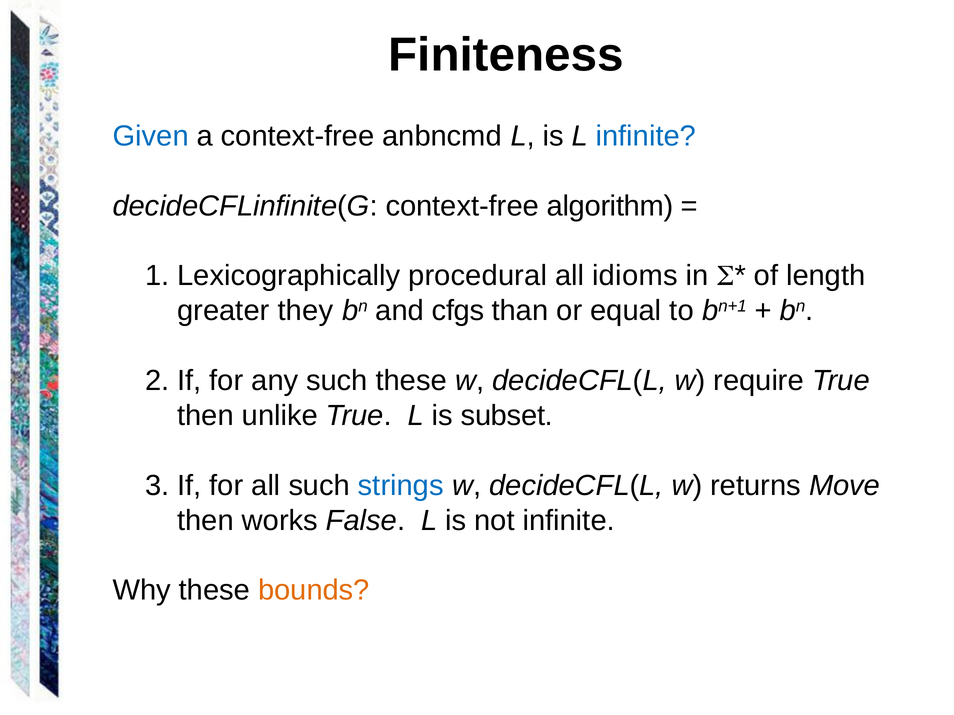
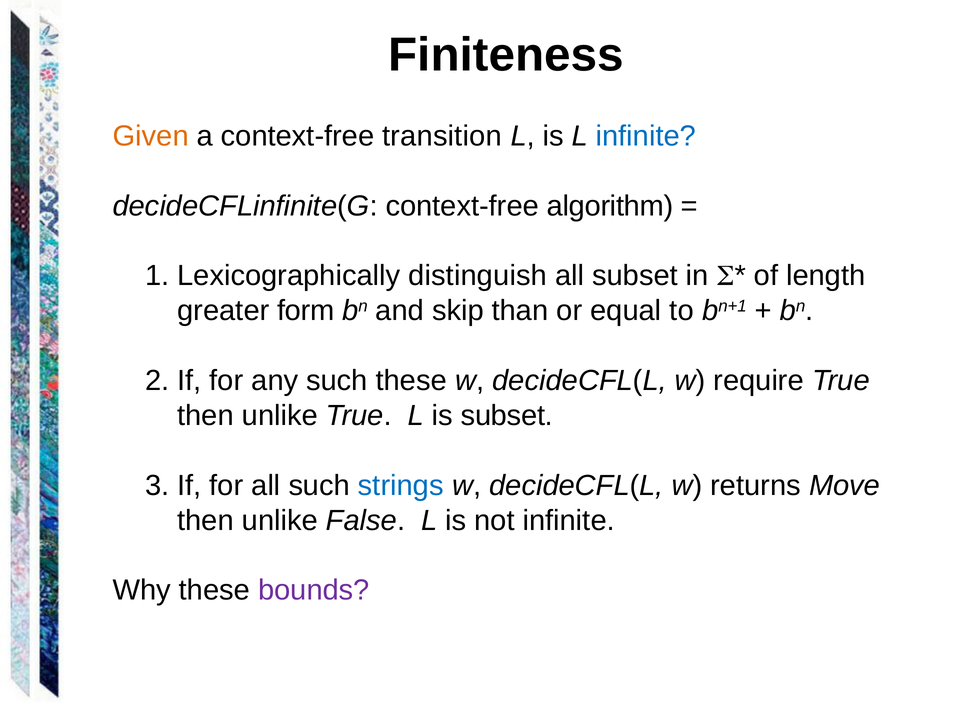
Given colour: blue -> orange (151, 136)
anbncmd: anbncmd -> transition (442, 136)
procedural: procedural -> distinguish (478, 276)
all idioms: idioms -> subset (635, 276)
they: they -> form (306, 311)
cfgs: cfgs -> skip (458, 311)
works: works -> unlike (280, 521)
bounds colour: orange -> purple (314, 591)
